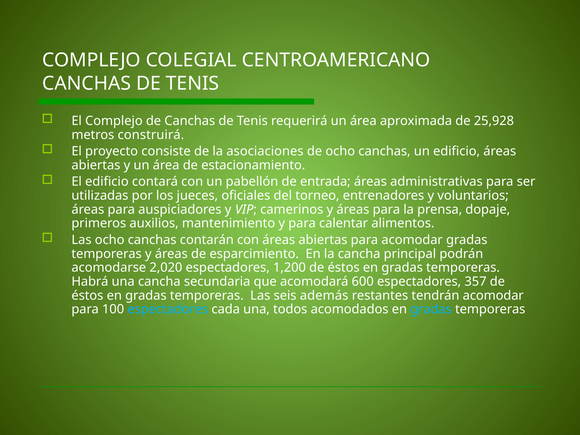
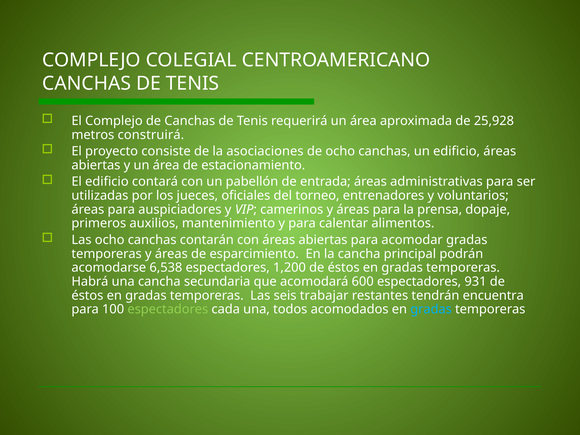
2,020: 2,020 -> 6,538 (166, 268)
357: 357 -> 931 (476, 282)
además: además -> trabajar (324, 296)
tendrán acomodar: acomodar -> encuentra (493, 296)
espectadores colour: light blue -> light green (168, 309)
